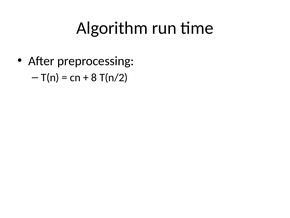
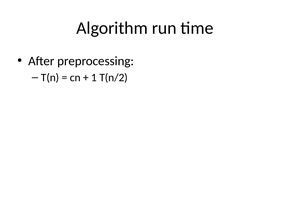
8: 8 -> 1 (94, 77)
